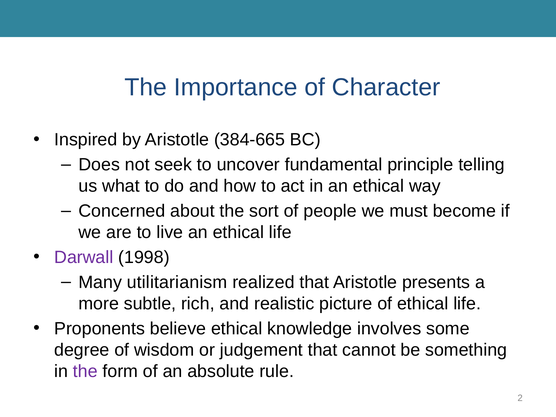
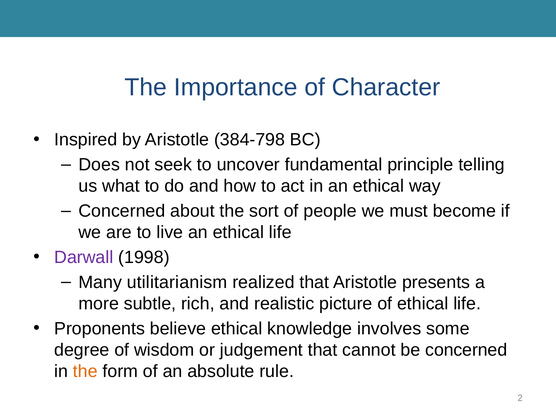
384-665: 384-665 -> 384-798 (250, 140)
be something: something -> concerned (466, 350)
the colour: purple -> orange (85, 371)
